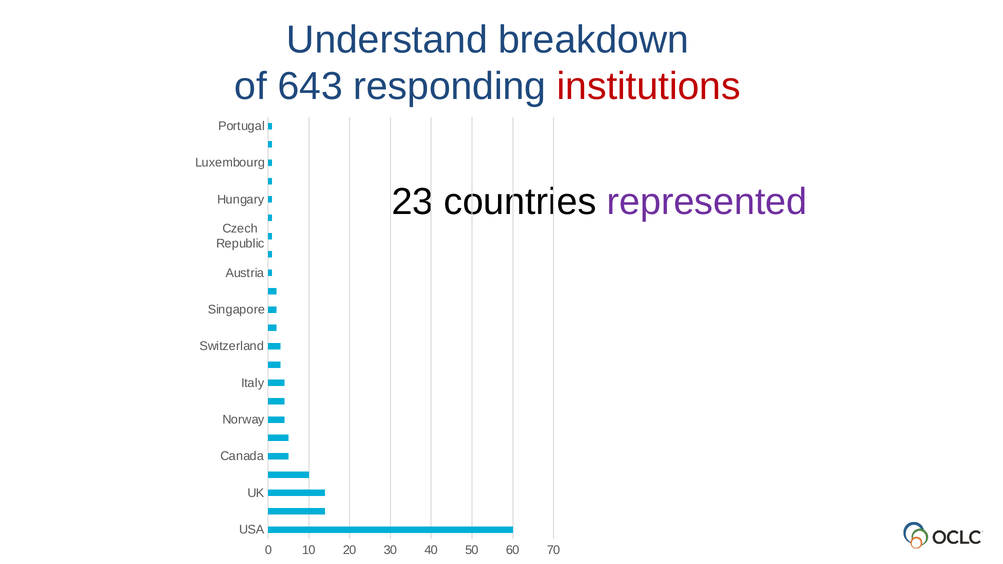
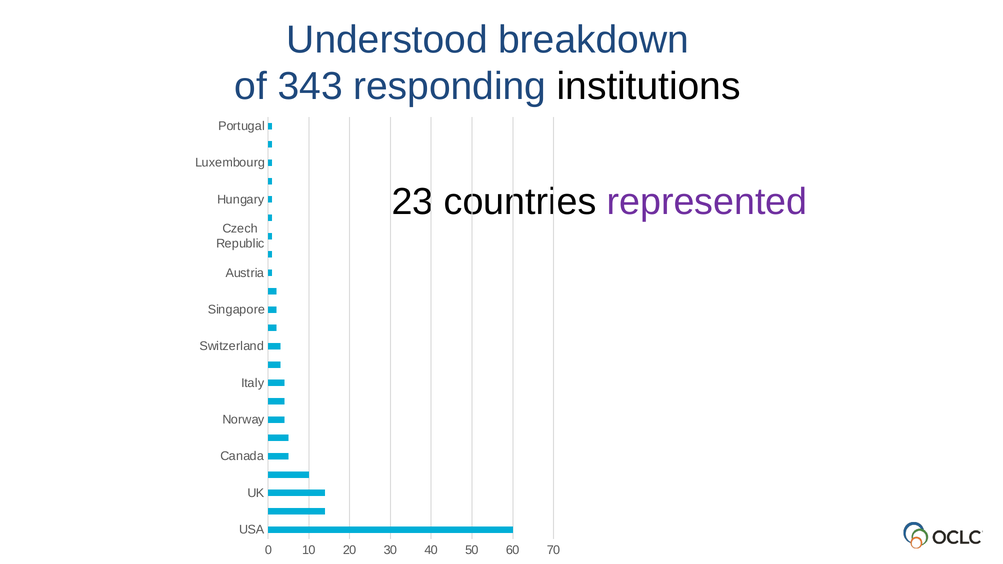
Understand: Understand -> Understood (387, 40)
643: 643 -> 343 (310, 86)
institutions colour: red -> black (649, 86)
